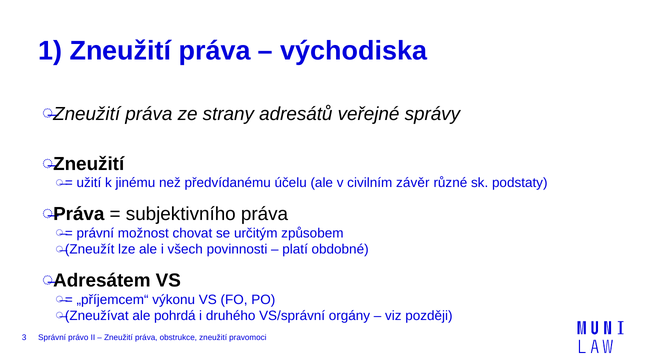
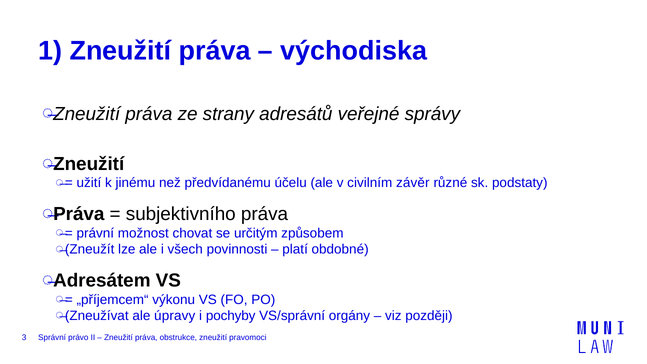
pohrdá: pohrdá -> úpravy (175, 316)
druhého: druhého -> pochyby (231, 316)
